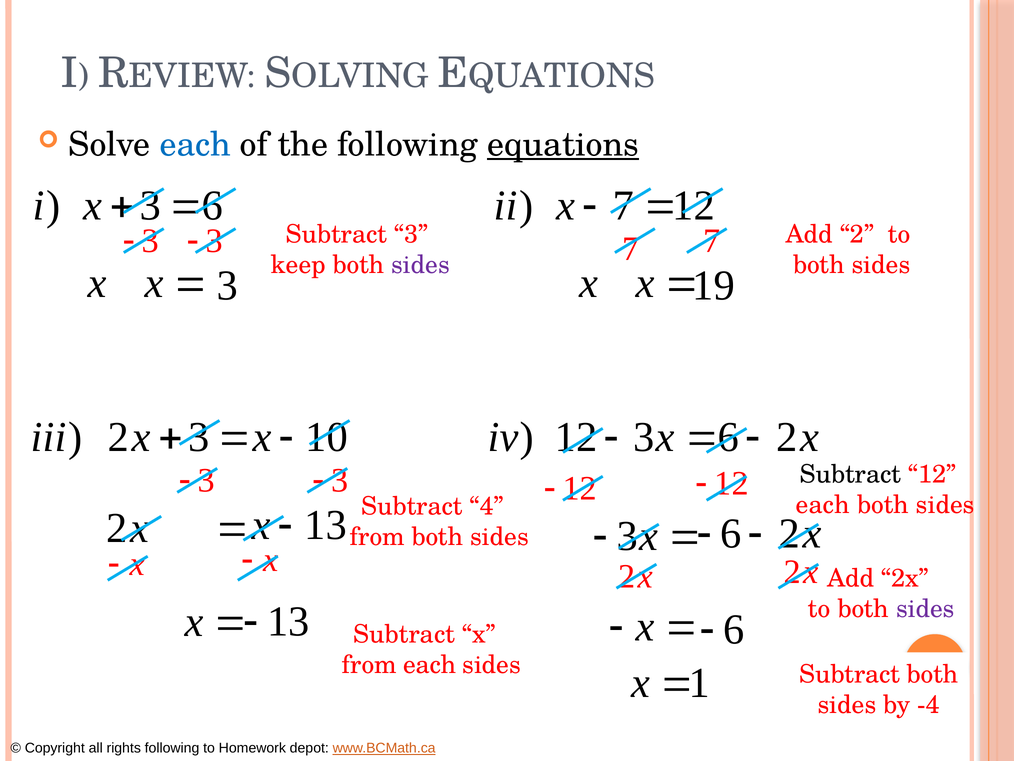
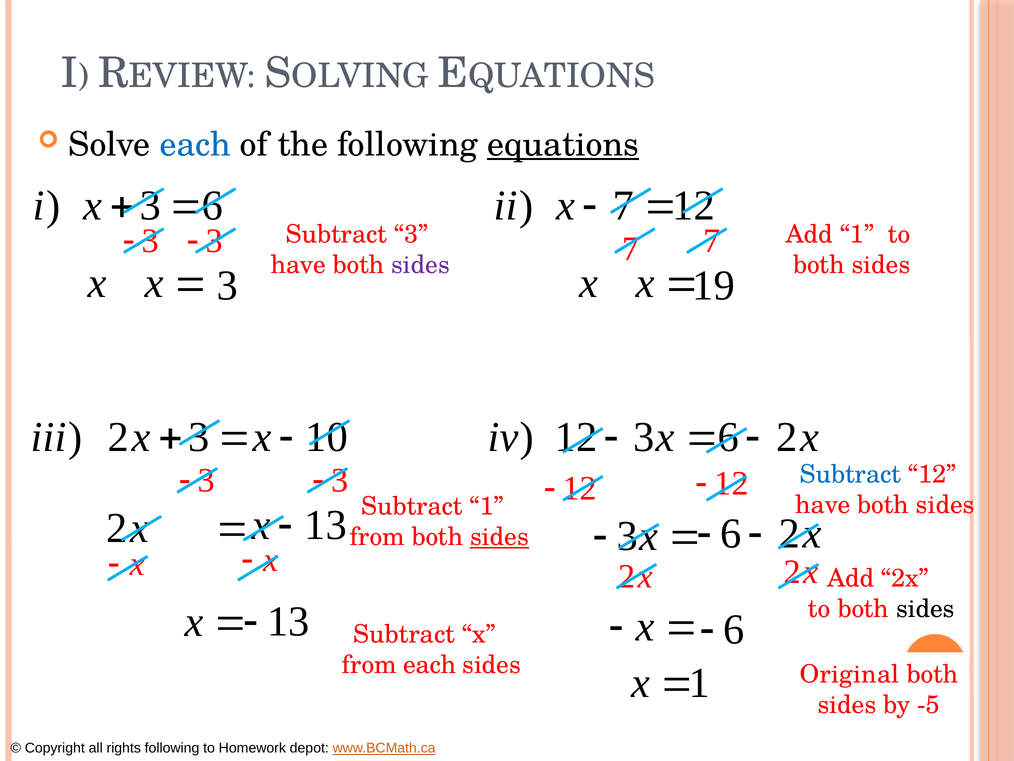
Add 2: 2 -> 1 (857, 234)
keep: keep -> have (298, 265)
Subtract colour: black -> blue (850, 474)
each: each -> have (823, 504)
Subtract 4: 4 -> 1 (487, 506)
sides underline: none -> present (500, 537)
sides colour: purple -> black (925, 608)
Subtract: Subtract -> Original (850, 674)
-4: -4 -> -5 (929, 704)
